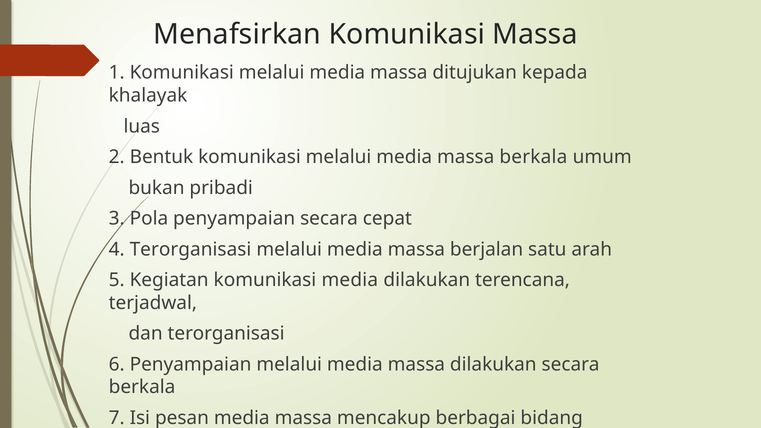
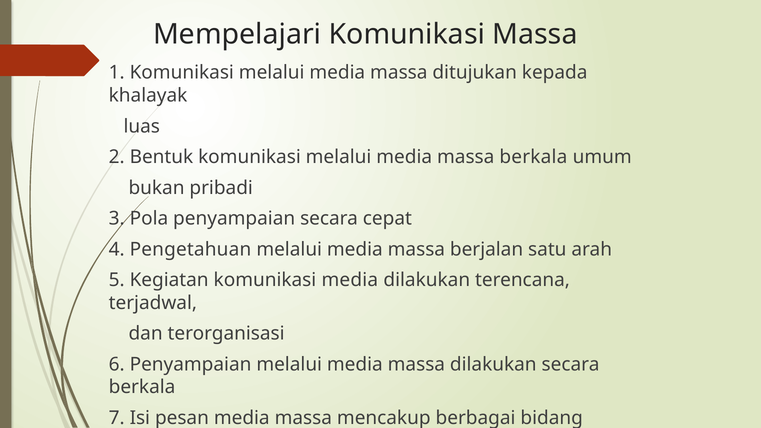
Menafsirkan: Menafsirkan -> Mempelajari (237, 35)
4 Terorganisasi: Terorganisasi -> Pengetahuan (190, 249)
